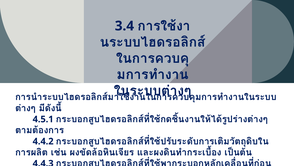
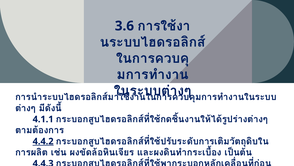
3.4: 3.4 -> 3.6 (124, 26)
4.5.1: 4.5.1 -> 4.1.1 (43, 119)
4.4.2 underline: none -> present (43, 141)
